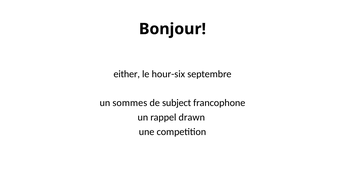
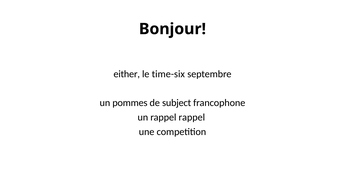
hour-six: hour-six -> time-six (168, 74)
sommes: sommes -> pommes (130, 103)
rappel drawn: drawn -> rappel (192, 117)
